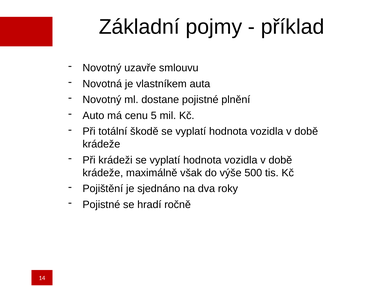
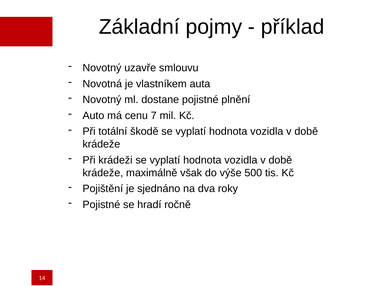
5: 5 -> 7 (154, 115)
